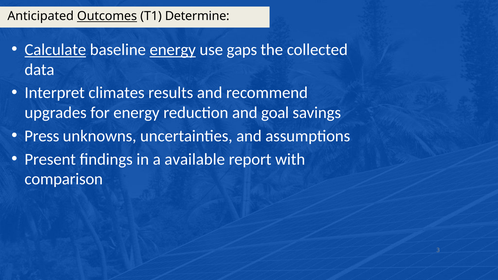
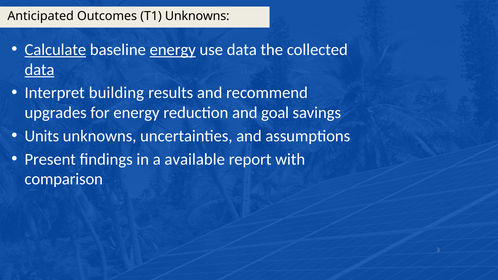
Outcomes underline: present -> none (107, 16)
T1 Determine: Determine -> Unknowns (197, 16)
use gaps: gaps -> data (242, 50)
data underline: none -> present (40, 70)
climates: climates -> building (116, 93)
Press: Press -> Units (42, 136)
